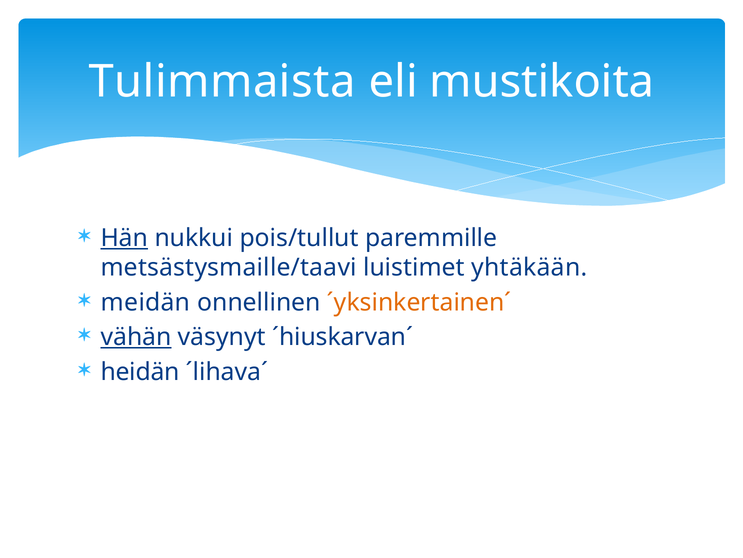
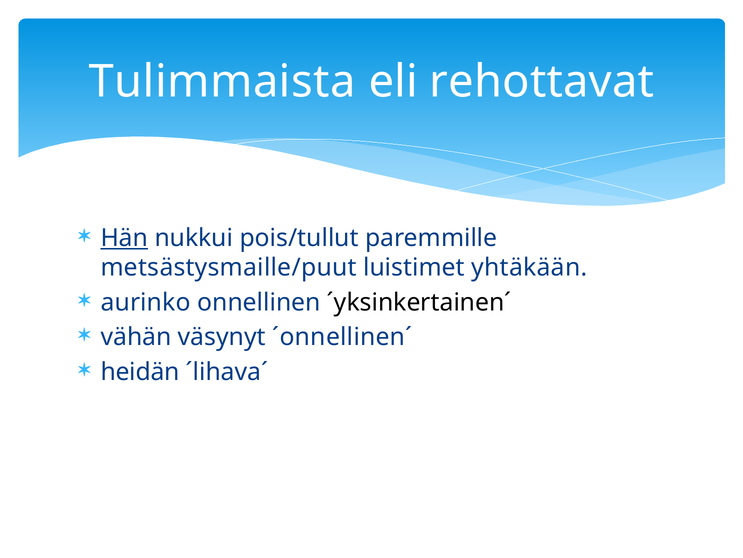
mustikoita: mustikoita -> rehottavat (542, 82)
metsästysmaille/taavi: metsästysmaille/taavi -> metsästysmaille/puut (229, 267)
meidän: meidän -> aurinko (146, 302)
´yksinkertainen´ colour: orange -> black (419, 302)
vähän underline: present -> none (136, 337)
´hiuskarvan´: ´hiuskarvan´ -> ´onnellinen´ (342, 337)
